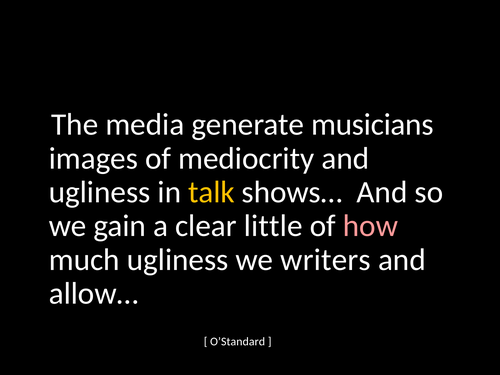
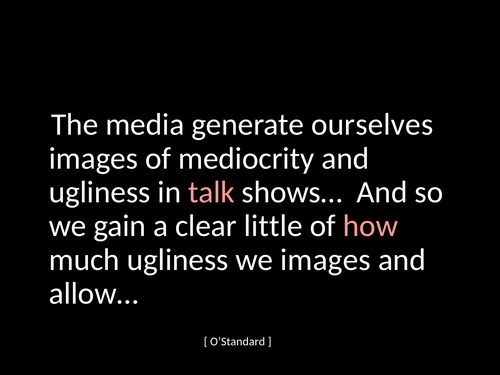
musicians: musicians -> ourselves (372, 125)
talk colour: yellow -> pink (211, 192)
we writers: writers -> images (325, 260)
